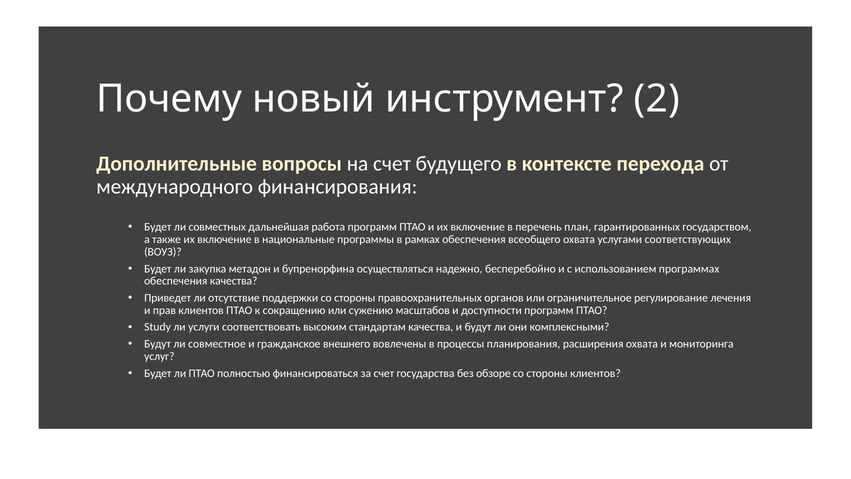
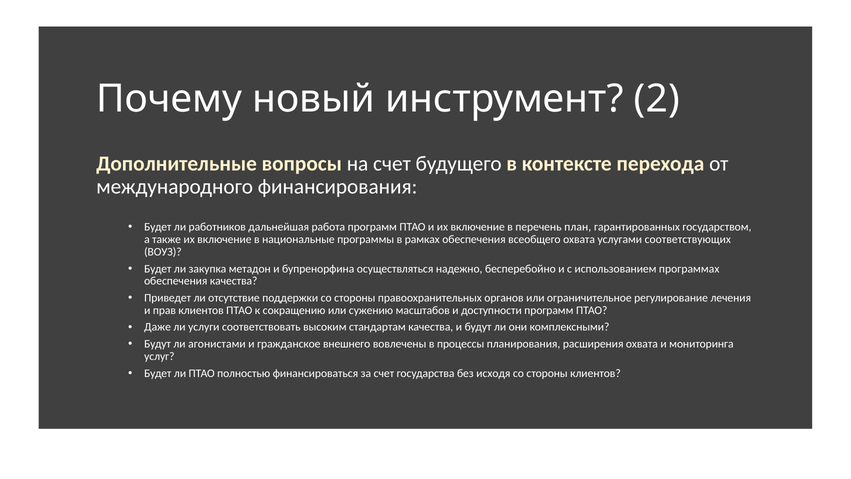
совместных: совместных -> работников (217, 227)
Study: Study -> Даже (158, 327)
совместное: совместное -> агонистами (217, 344)
обзоре: обзоре -> исходя (493, 373)
